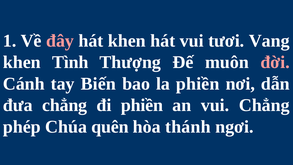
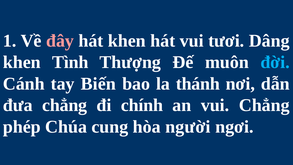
Vang: Vang -> Dâng (269, 41)
đời colour: pink -> light blue (275, 62)
la phiền: phiền -> thánh (198, 84)
đi phiền: phiền -> chính (142, 105)
quên: quên -> cung (110, 127)
thánh: thánh -> người (188, 127)
